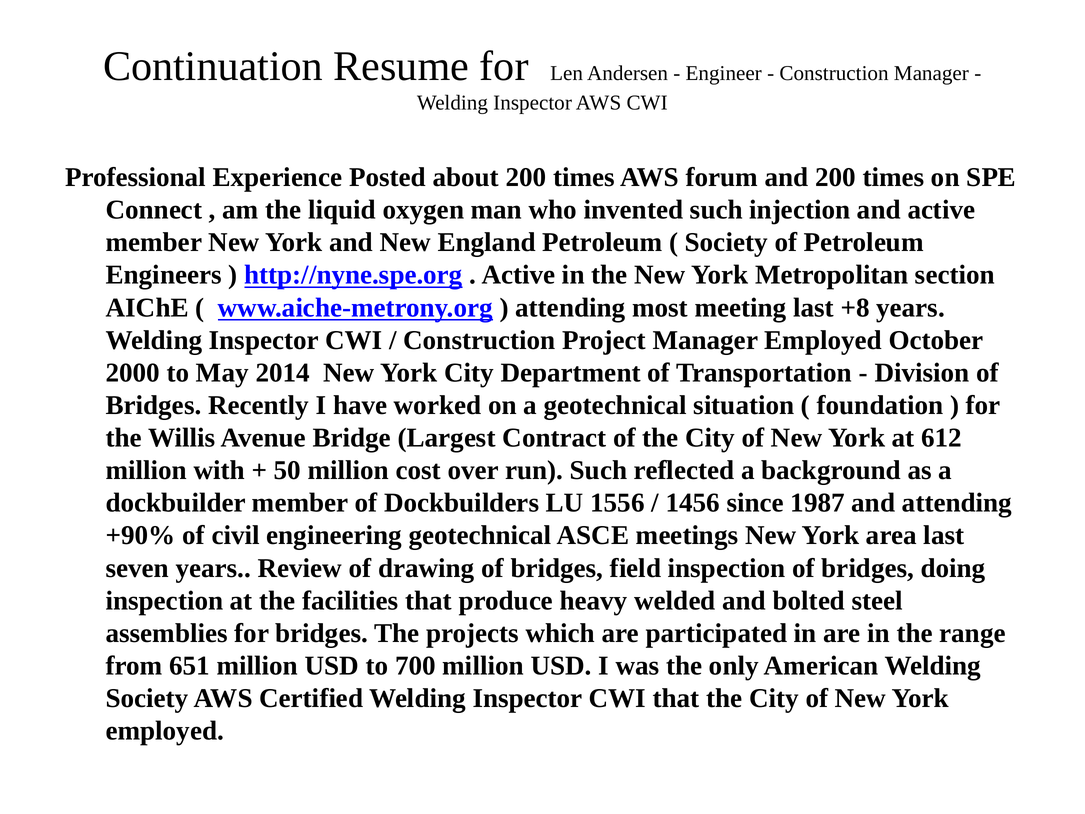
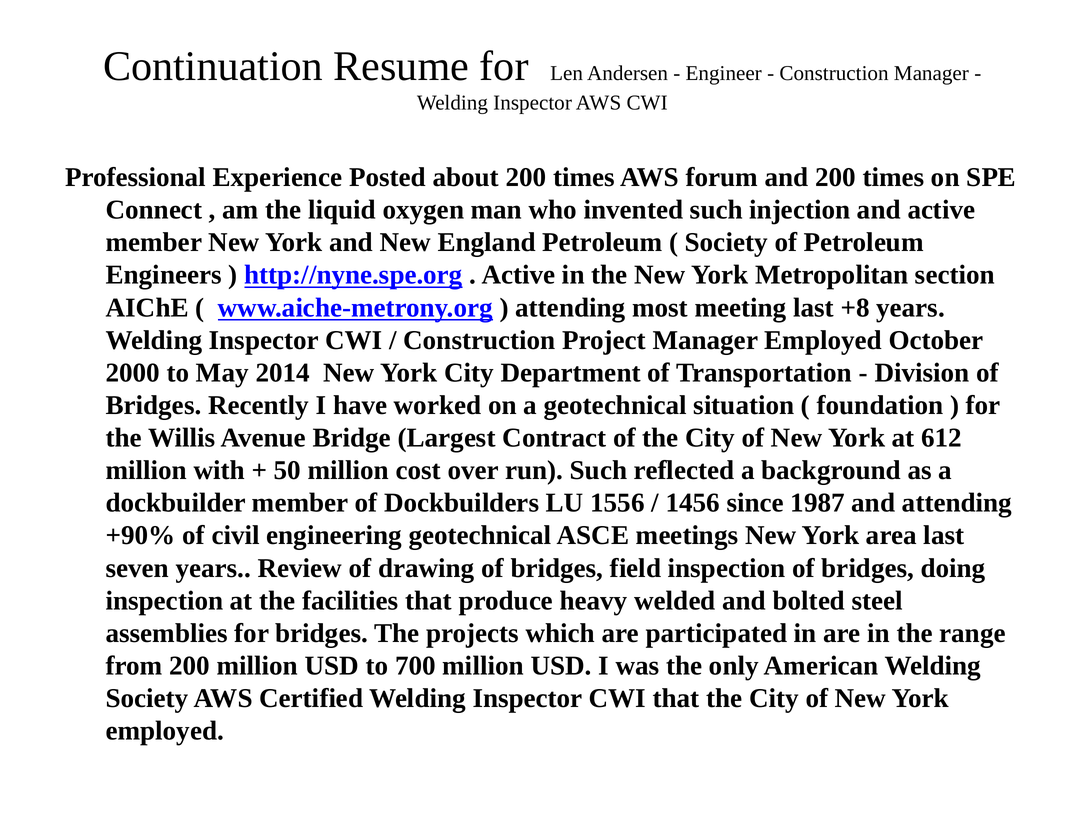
from 651: 651 -> 200 (190, 666)
